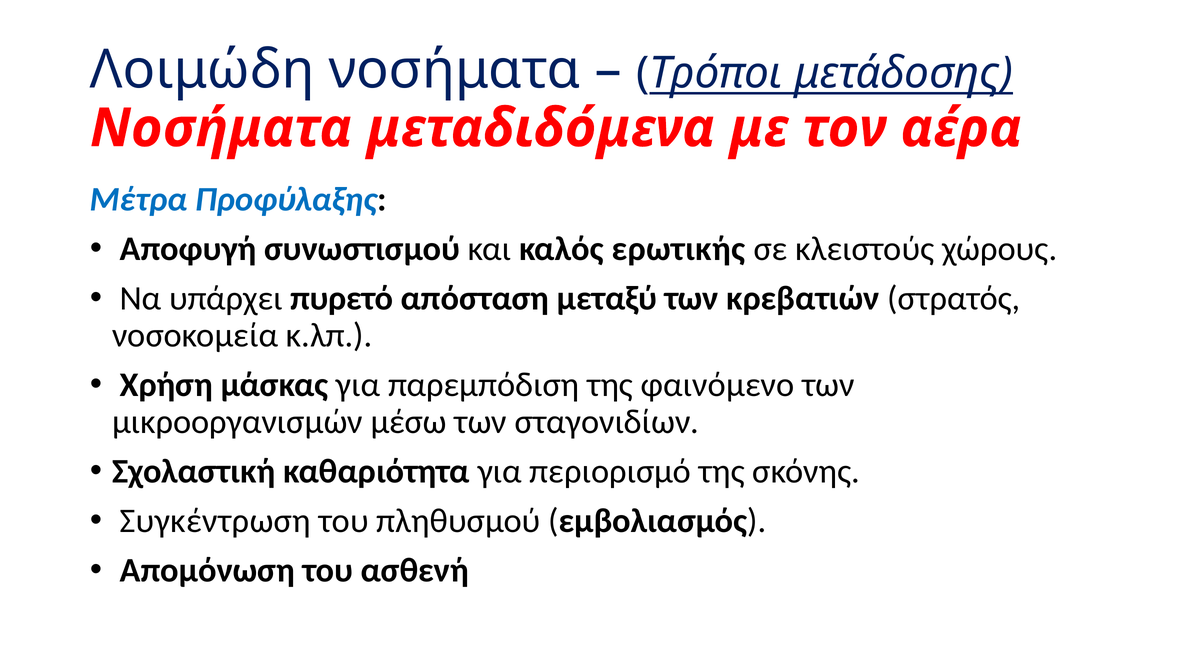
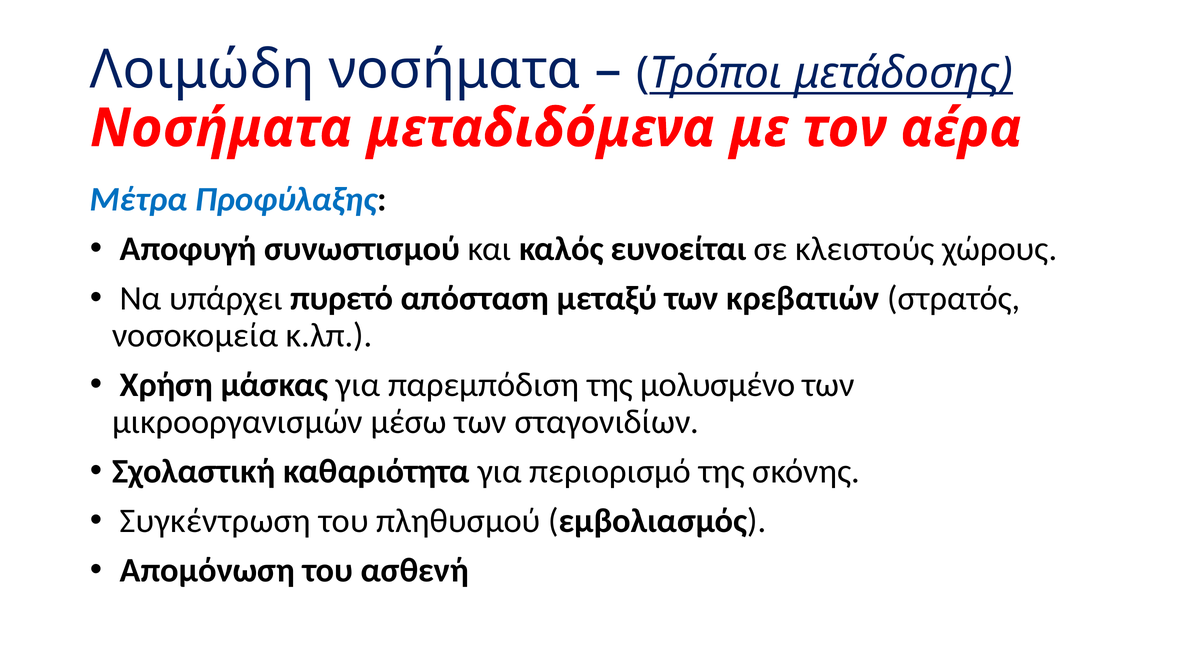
ερωτικής: ερωτικής -> ευνοείται (679, 249)
φαινόμενο: φαινόμενο -> μολυσμένο (718, 385)
